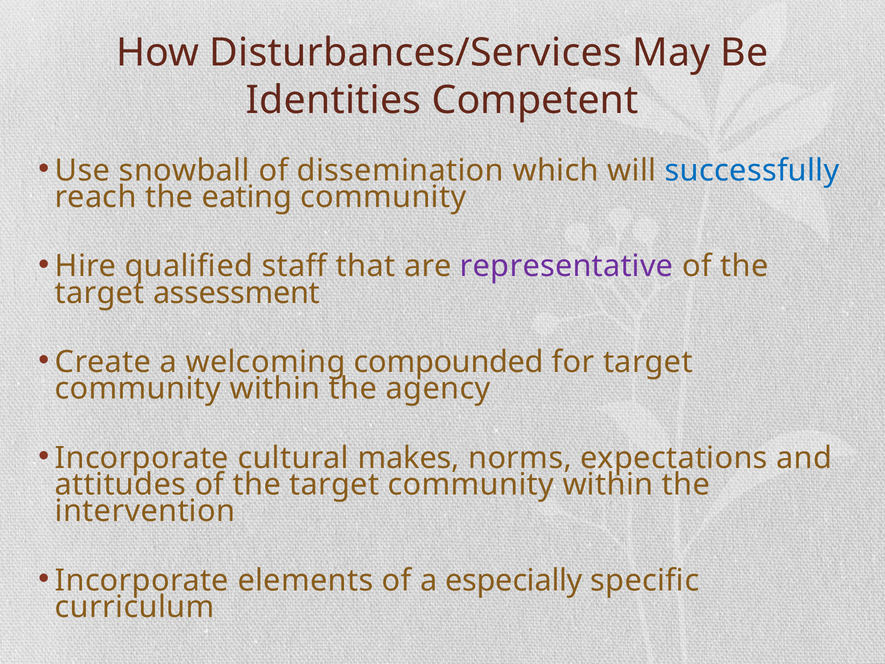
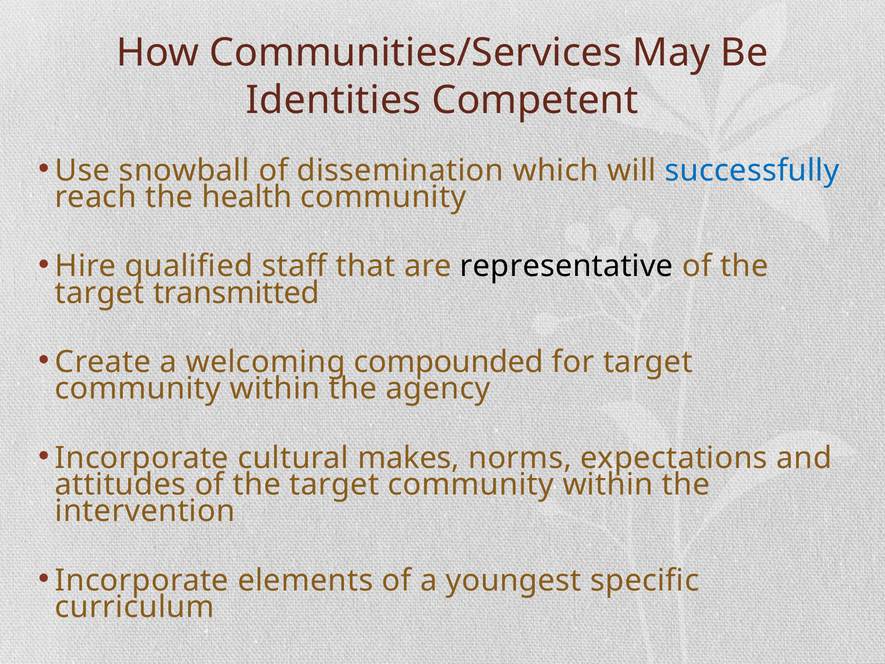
Disturbances/Services: Disturbances/Services -> Communities/Services (416, 53)
eating: eating -> health (247, 197)
representative colour: purple -> black (567, 266)
assessment: assessment -> transmitted (236, 293)
especially: especially -> youngest (514, 580)
